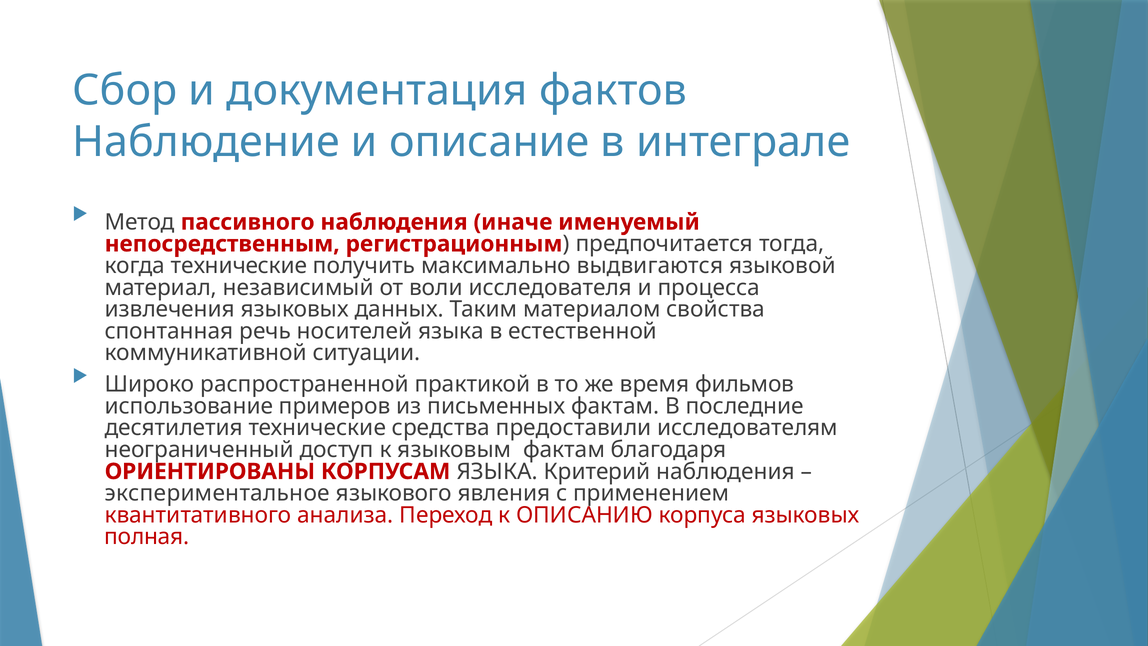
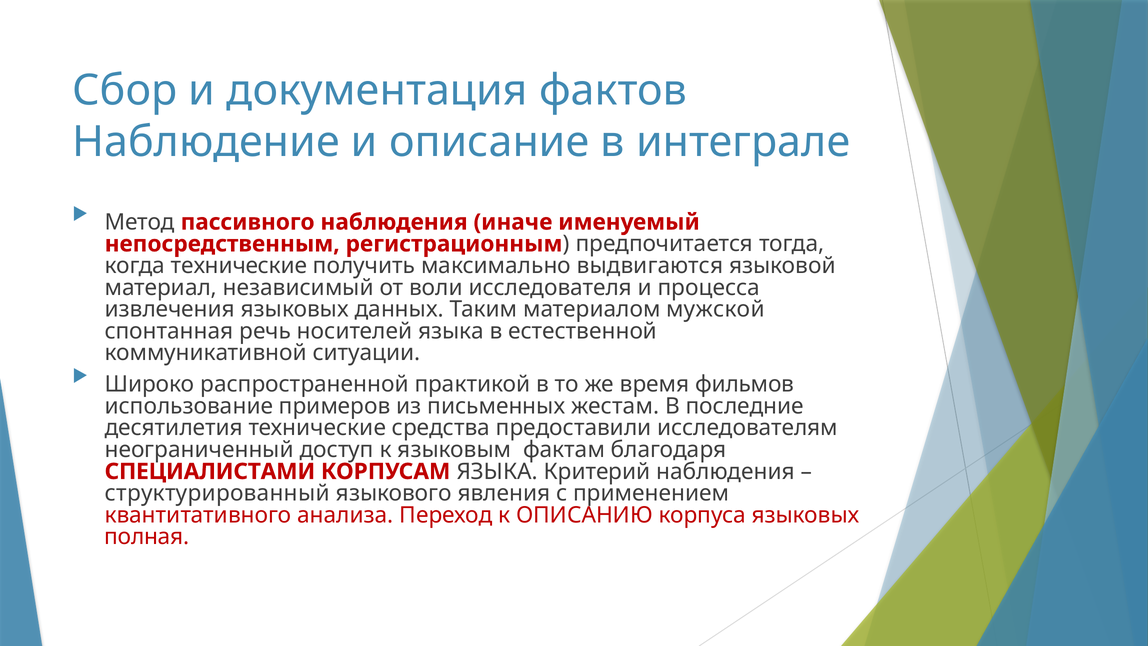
свойства: свойства -> мужской (716, 309)
письменных фактам: фактам -> жестам (615, 406)
ОРИЕНТИРОВАНЫ: ОРИЕНТИРОВАНЫ -> СПЕЦИАЛИСТАМИ (210, 471)
экспериментальное: экспериментальное -> структурированный (217, 493)
